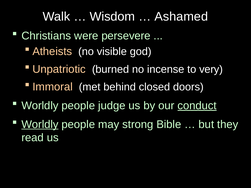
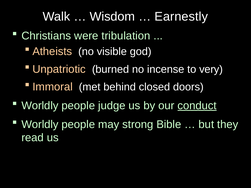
Ashamed: Ashamed -> Earnestly (181, 17)
persevere: persevere -> tribulation (126, 36)
Worldly underline: present -> none (40, 125)
